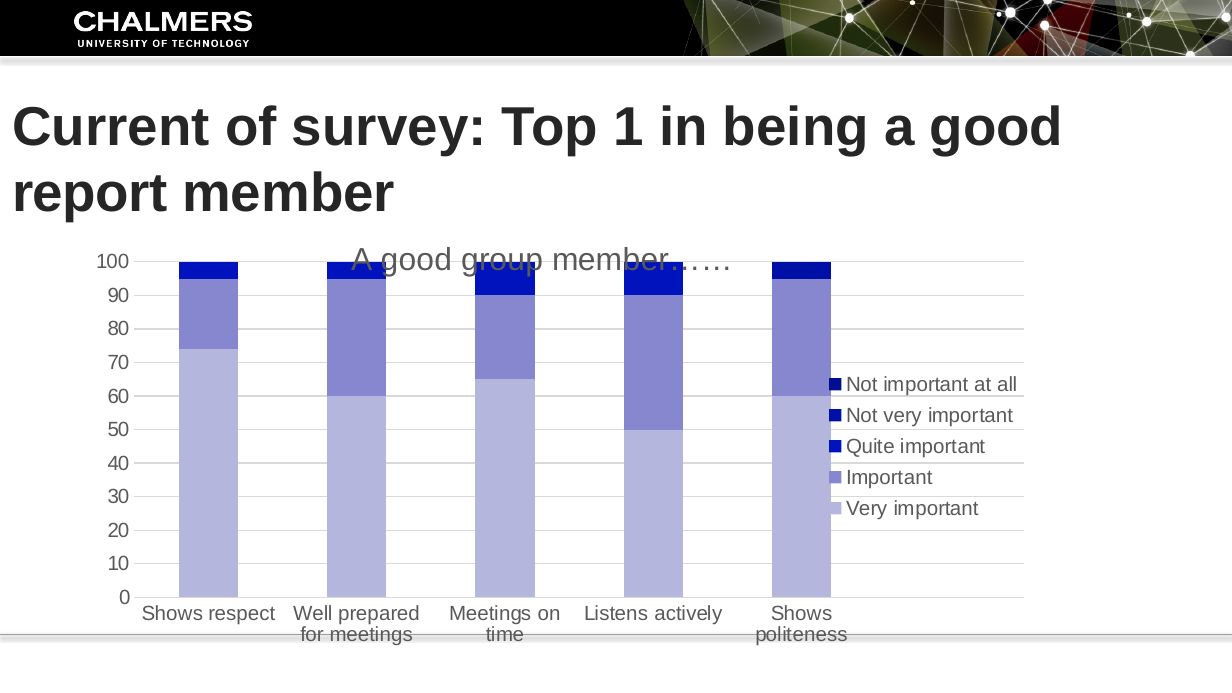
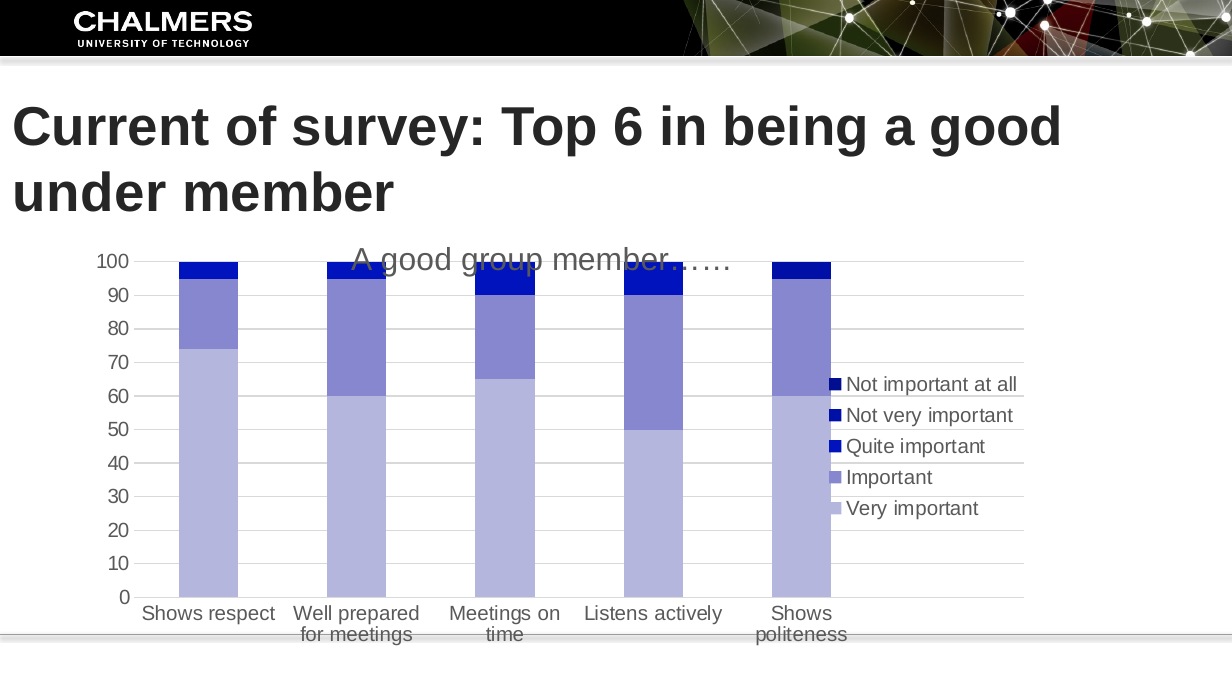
1: 1 -> 6 (629, 127)
report: report -> under (89, 193)
